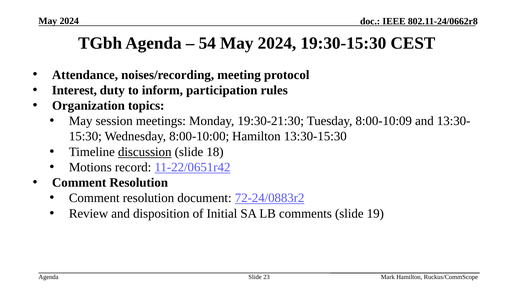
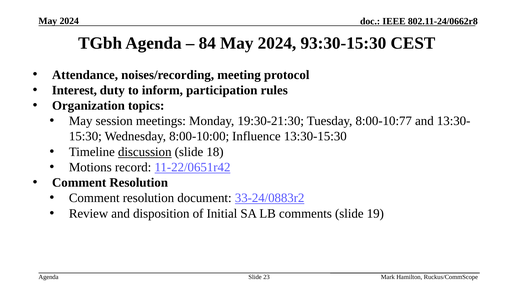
54: 54 -> 84 (207, 43)
19:30-15:30: 19:30-15:30 -> 93:30-15:30 (343, 43)
8:00-10:09: 8:00-10:09 -> 8:00-10:77 (384, 121)
8:00-10:00 Hamilton: Hamilton -> Influence (256, 136)
72-24/0883r2: 72-24/0883r2 -> 33-24/0883r2 (270, 198)
